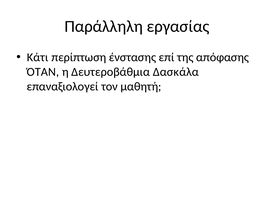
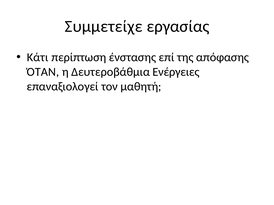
Παράλληλη: Παράλληλη -> Συμμετείχε (104, 27)
Δασκάλα: Δασκάλα -> Ενέργειες (176, 72)
